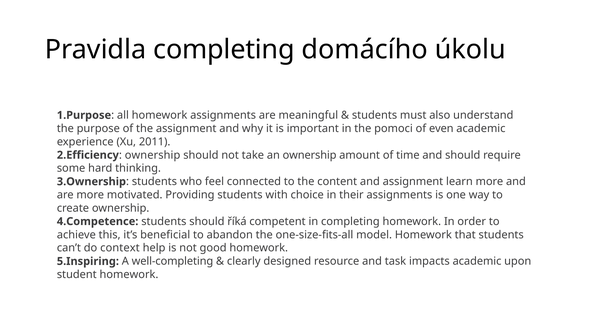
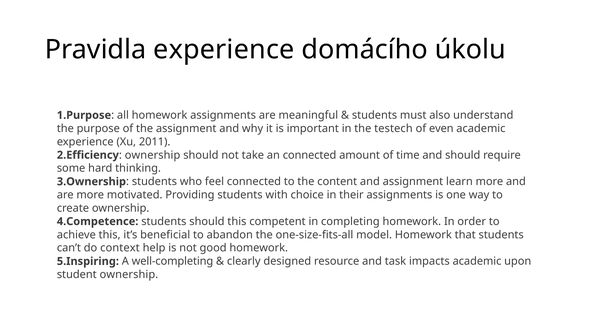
Pravidla completing: completing -> experience (224, 49)
pomoci: pomoci -> testech (393, 128)
an ownership: ownership -> connected (310, 155)
should říká: říká -> this (237, 221)
student homework: homework -> ownership (129, 274)
